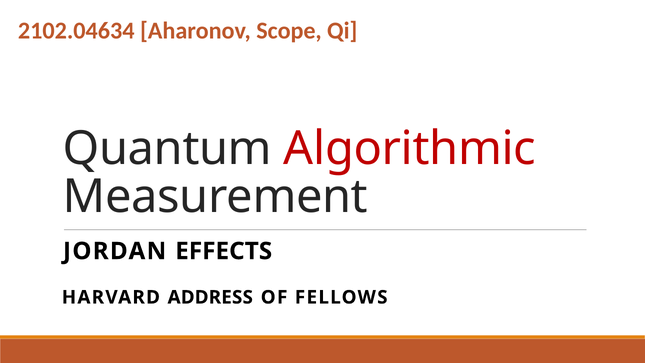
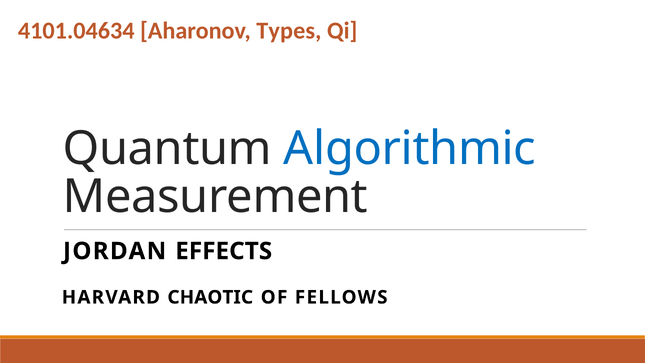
2102.04634: 2102.04634 -> 4101.04634 (76, 31)
Scope: Scope -> Types (289, 31)
Algorithmic colour: red -> blue (410, 149)
ADDRESS: ADDRESS -> CHAOTIC (210, 297)
